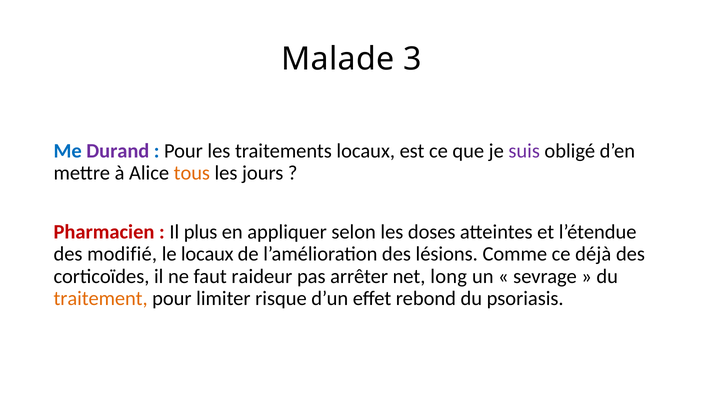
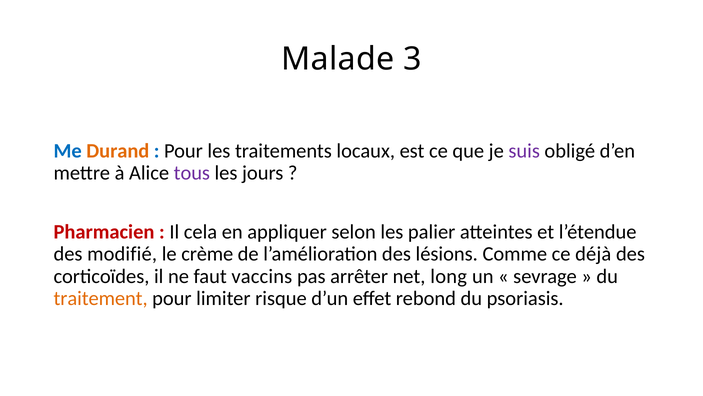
Durand colour: purple -> orange (118, 151)
tous colour: orange -> purple (192, 173)
plus: plus -> cela (200, 232)
doses: doses -> palier (432, 232)
le locaux: locaux -> crème (207, 254)
raideur: raideur -> vaccins (262, 276)
